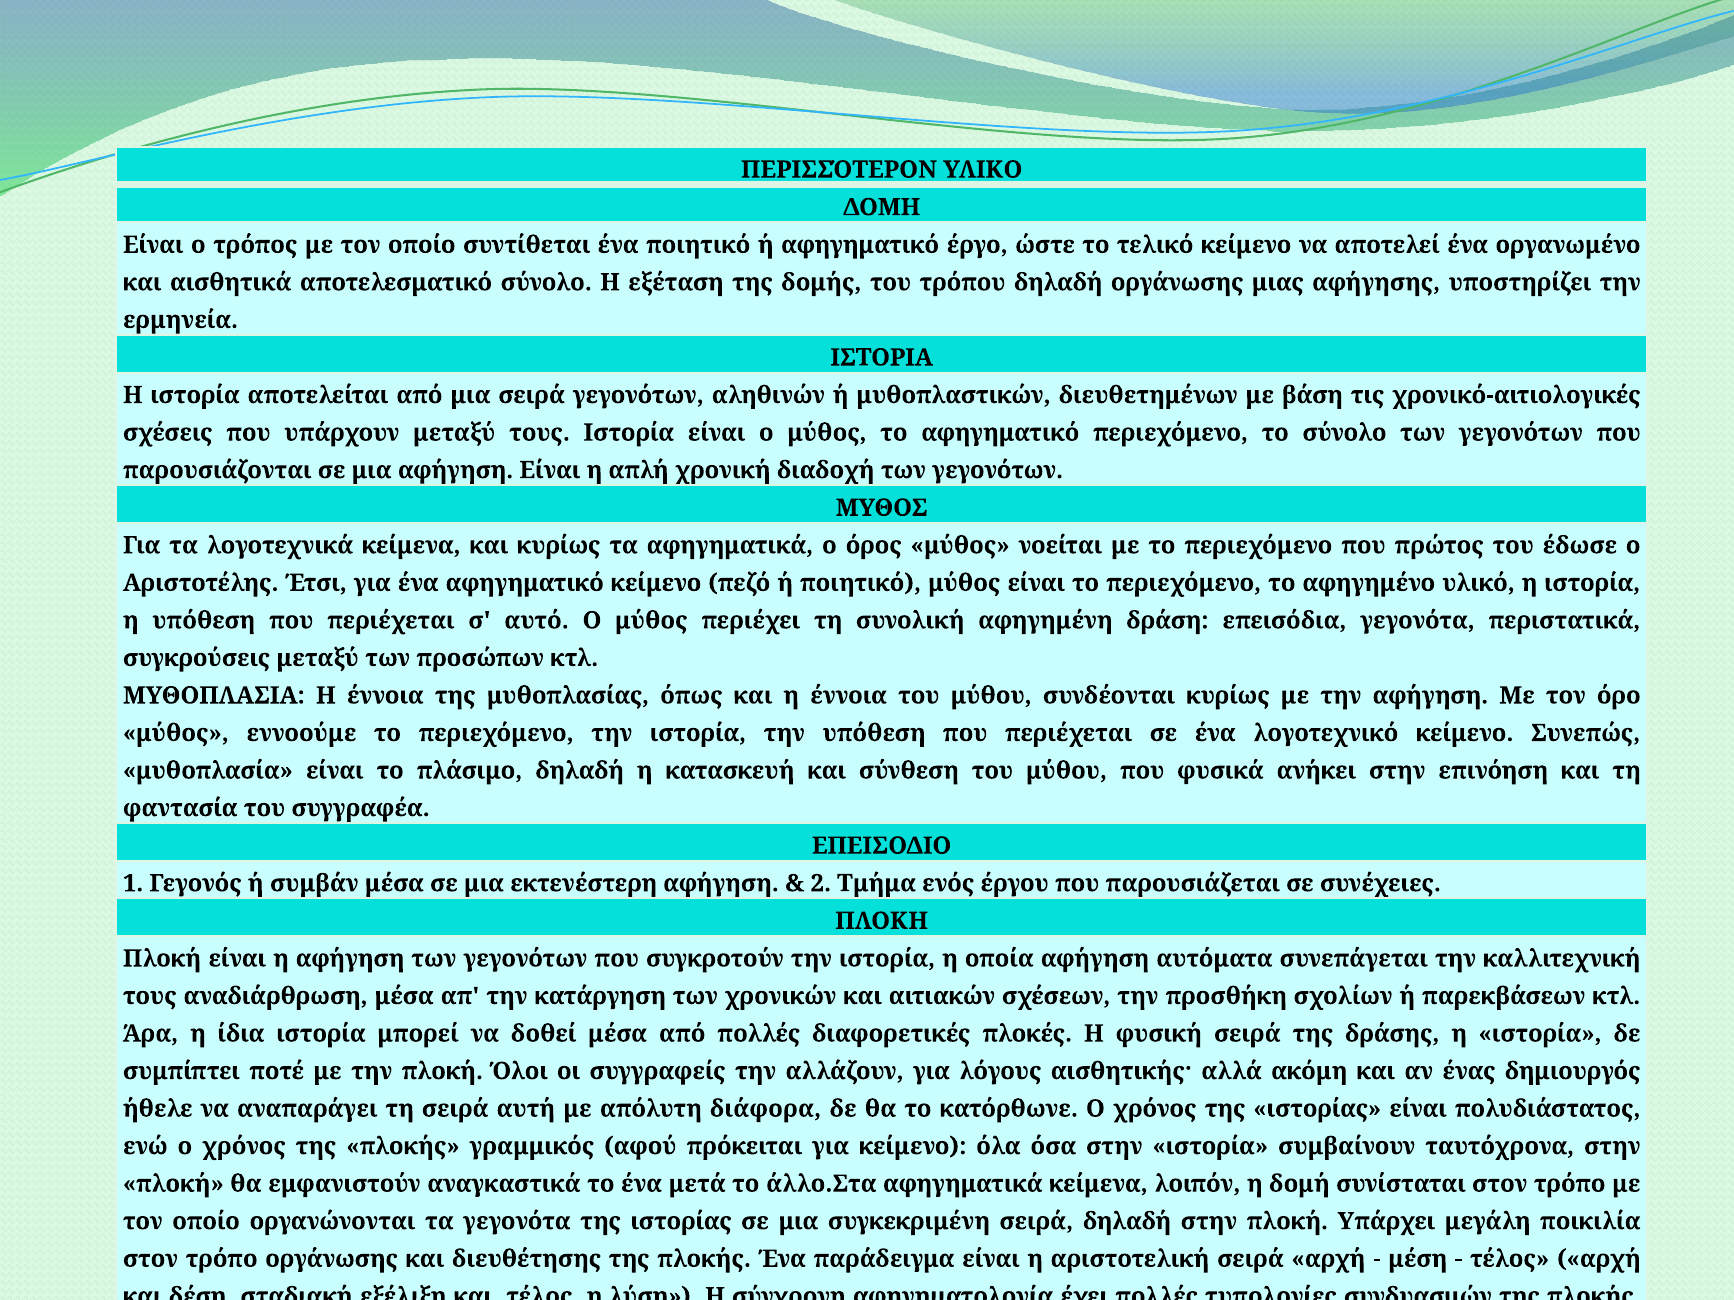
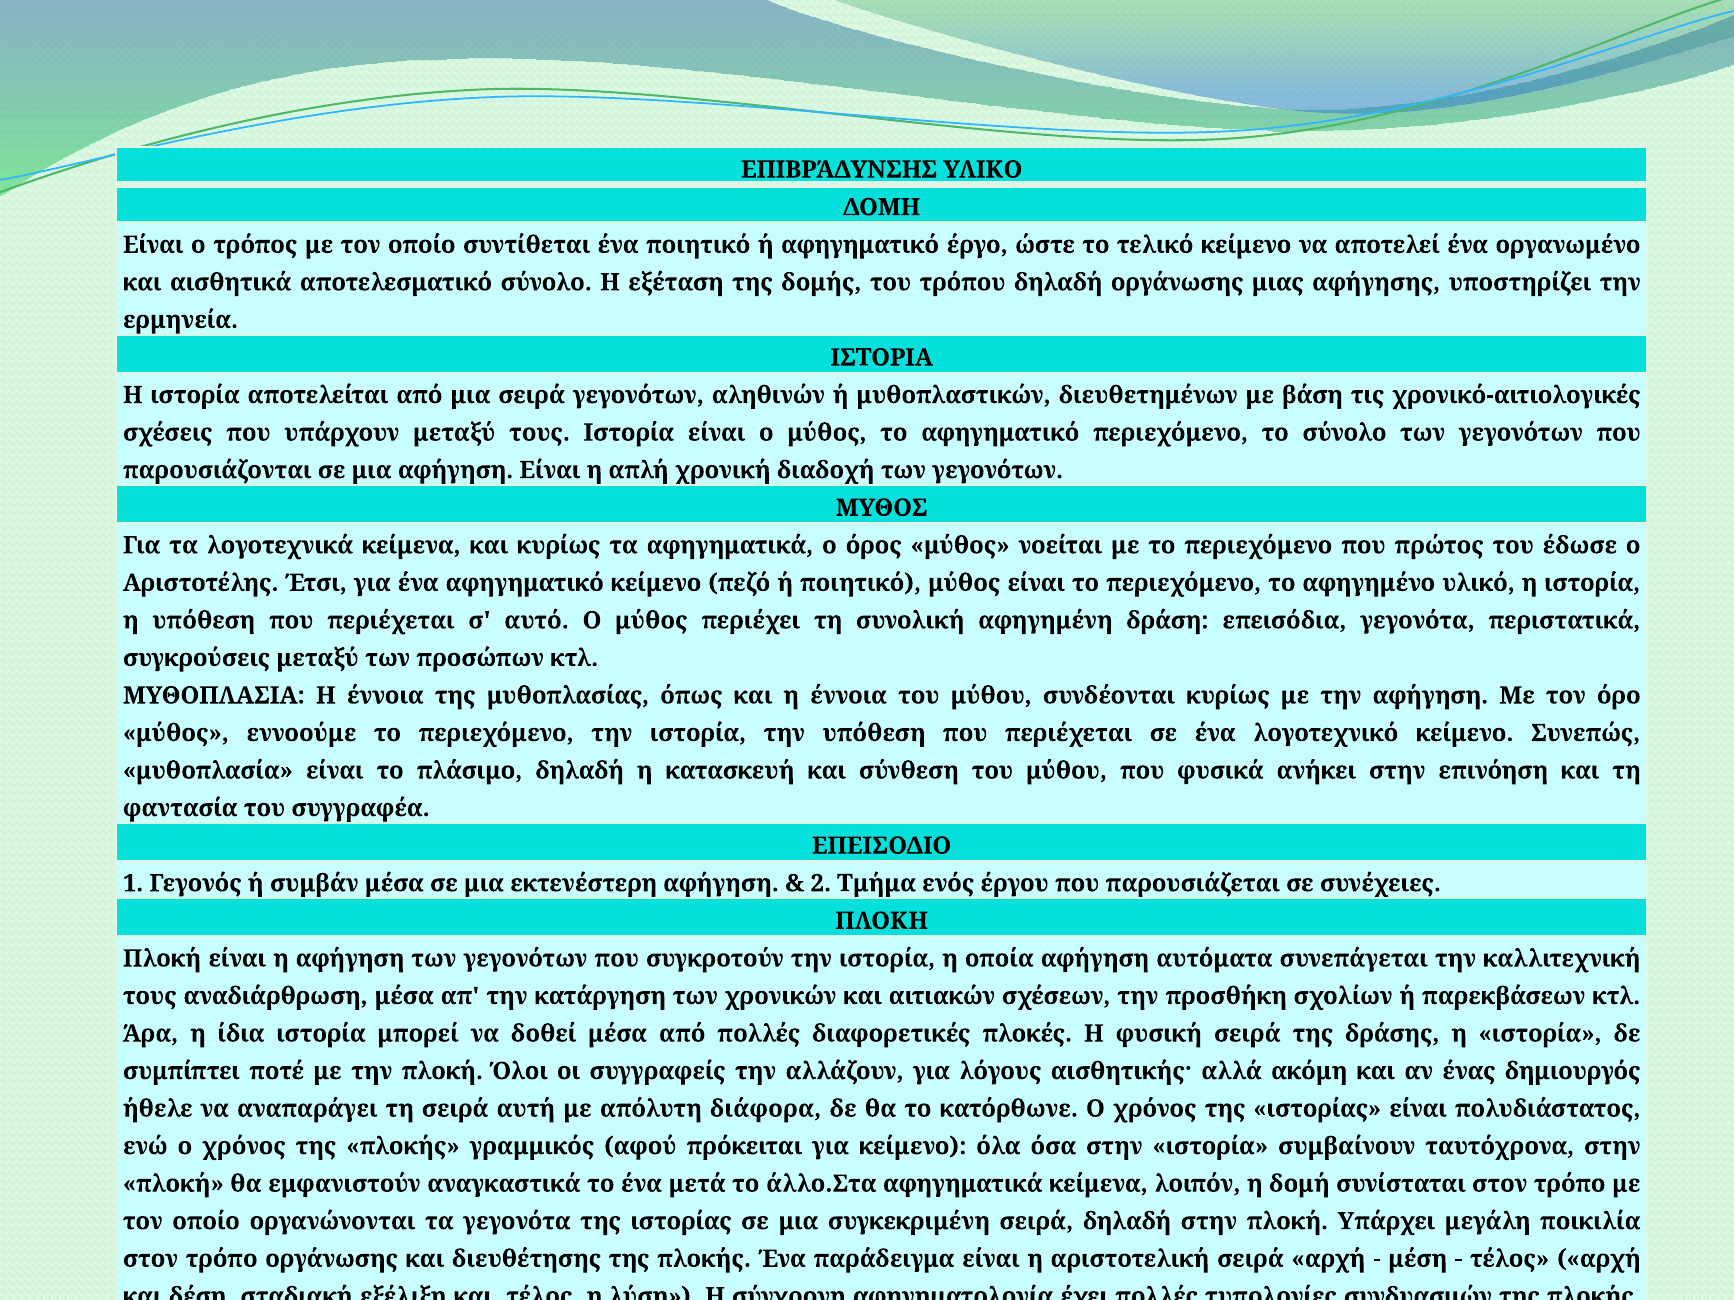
ΠΕΡΙΣΣΌΤΕΡΟΝ: ΠΕΡΙΣΣΌΤΕΡΟΝ -> ΕΠΙΒΡΆΔΥΝΣΗΣ (839, 170)
